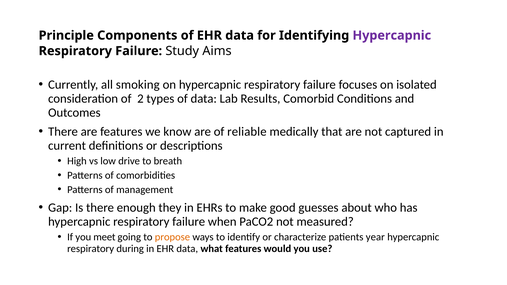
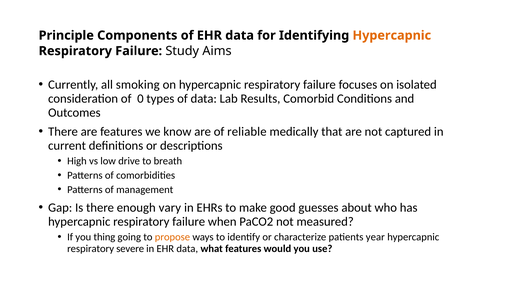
Hypercapnic colour: purple -> orange (392, 35)
2: 2 -> 0 (140, 99)
they: they -> vary (170, 208)
meet: meet -> thing (104, 237)
during: during -> severe (130, 249)
